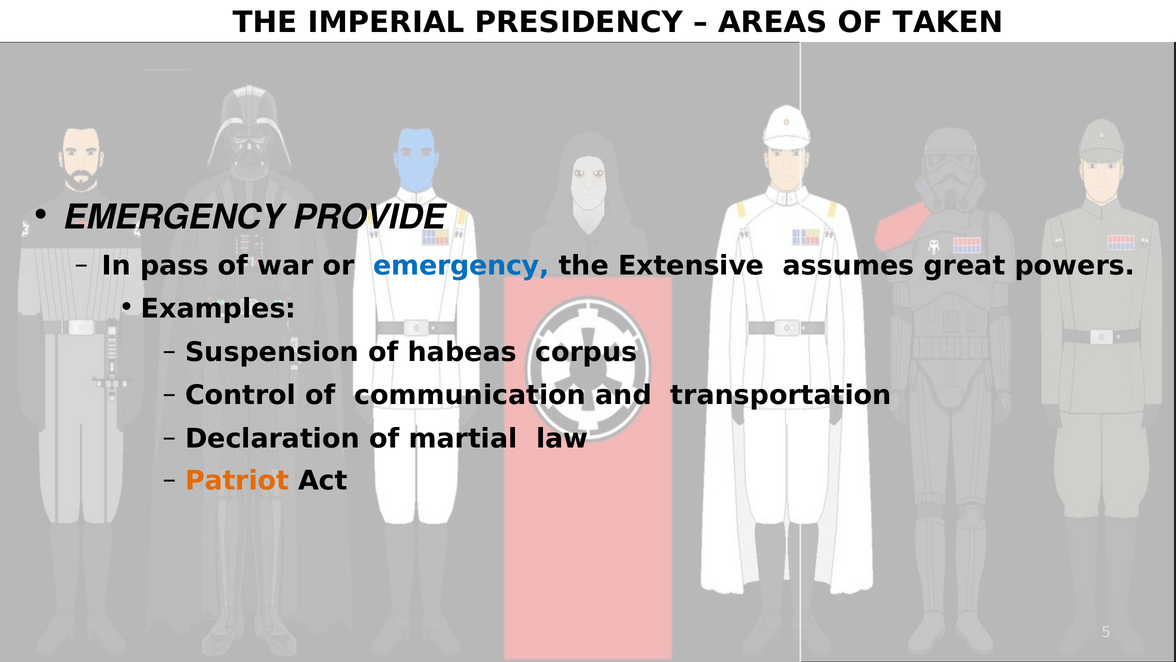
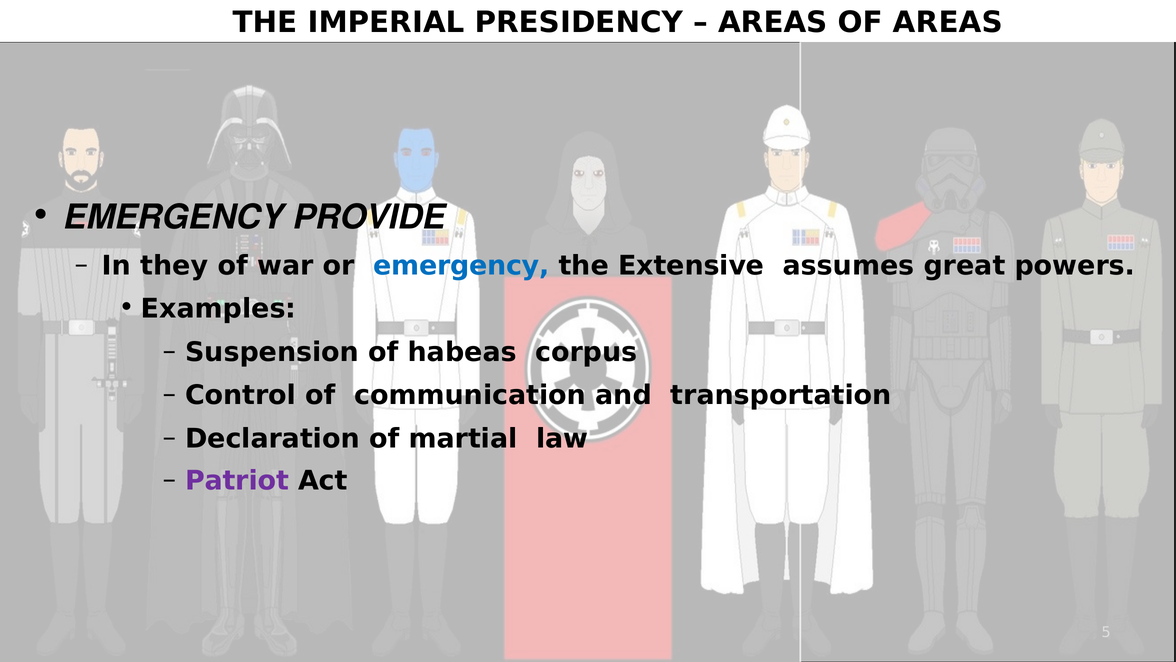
OF TAKEN: TAKEN -> AREAS (948, 23)
pass: pass -> they (174, 265)
Patriot colour: orange -> purple (237, 480)
